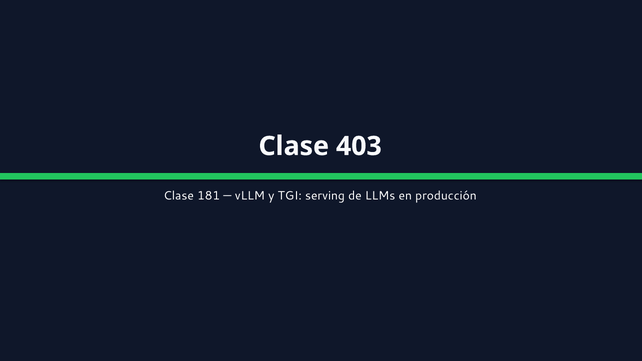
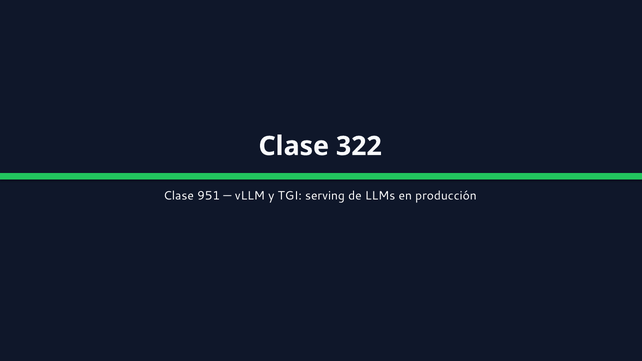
403: 403 -> 322 (359, 146)
181: 181 -> 951 (209, 196)
